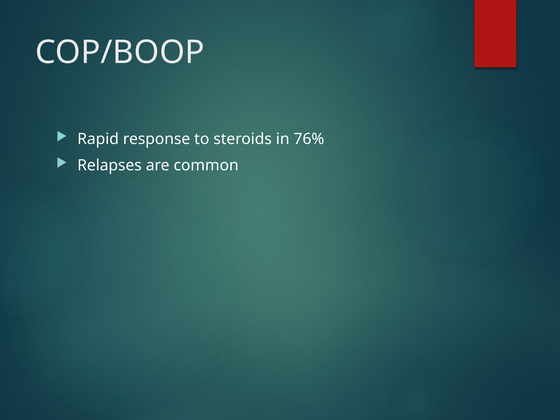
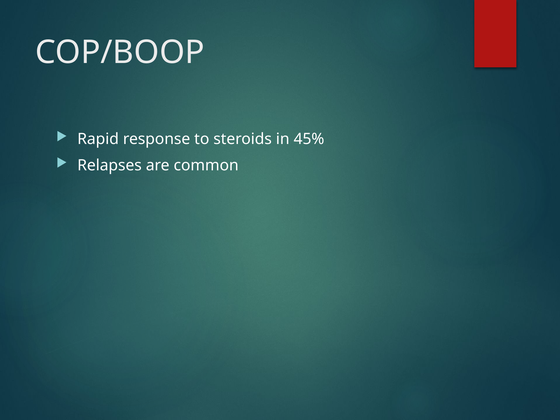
76%: 76% -> 45% (309, 139)
